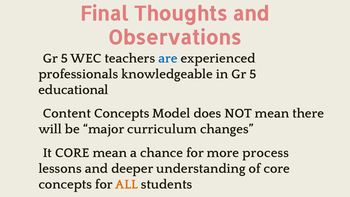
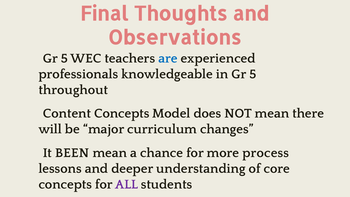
educational: educational -> throughout (73, 90)
CORE: CORE -> BEEN (72, 153)
ALL colour: orange -> purple (127, 184)
